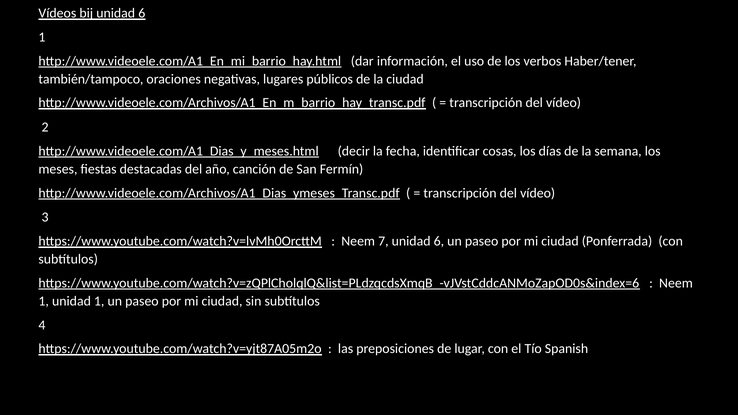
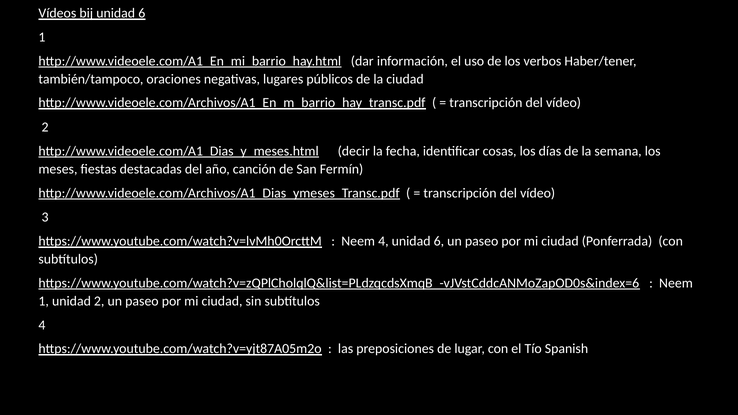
Neem 7: 7 -> 4 (383, 241)
unidad 1: 1 -> 2 (99, 301)
